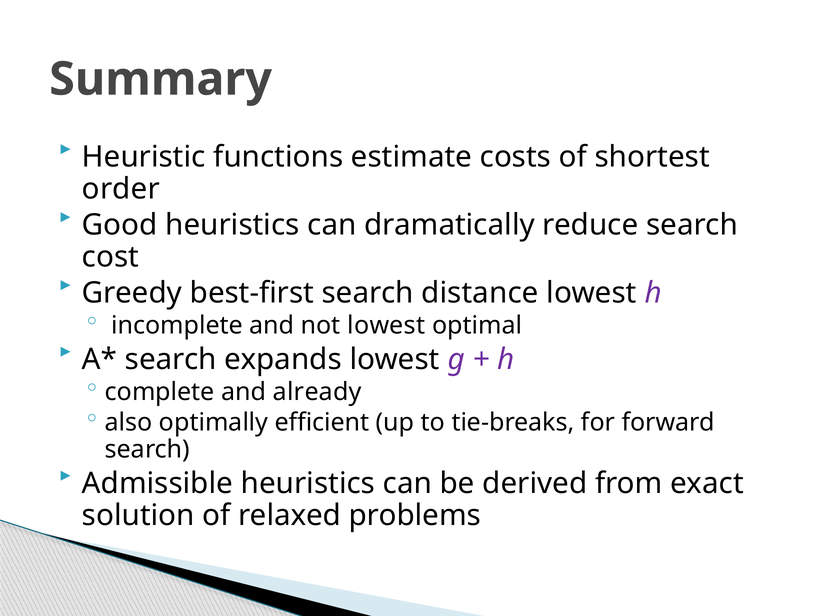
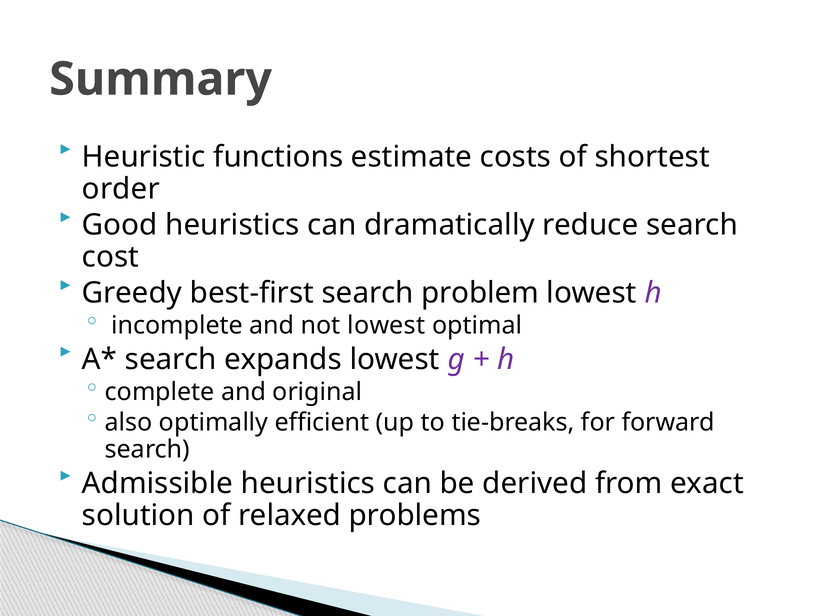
distance: distance -> problem (480, 293)
already: already -> original (317, 392)
